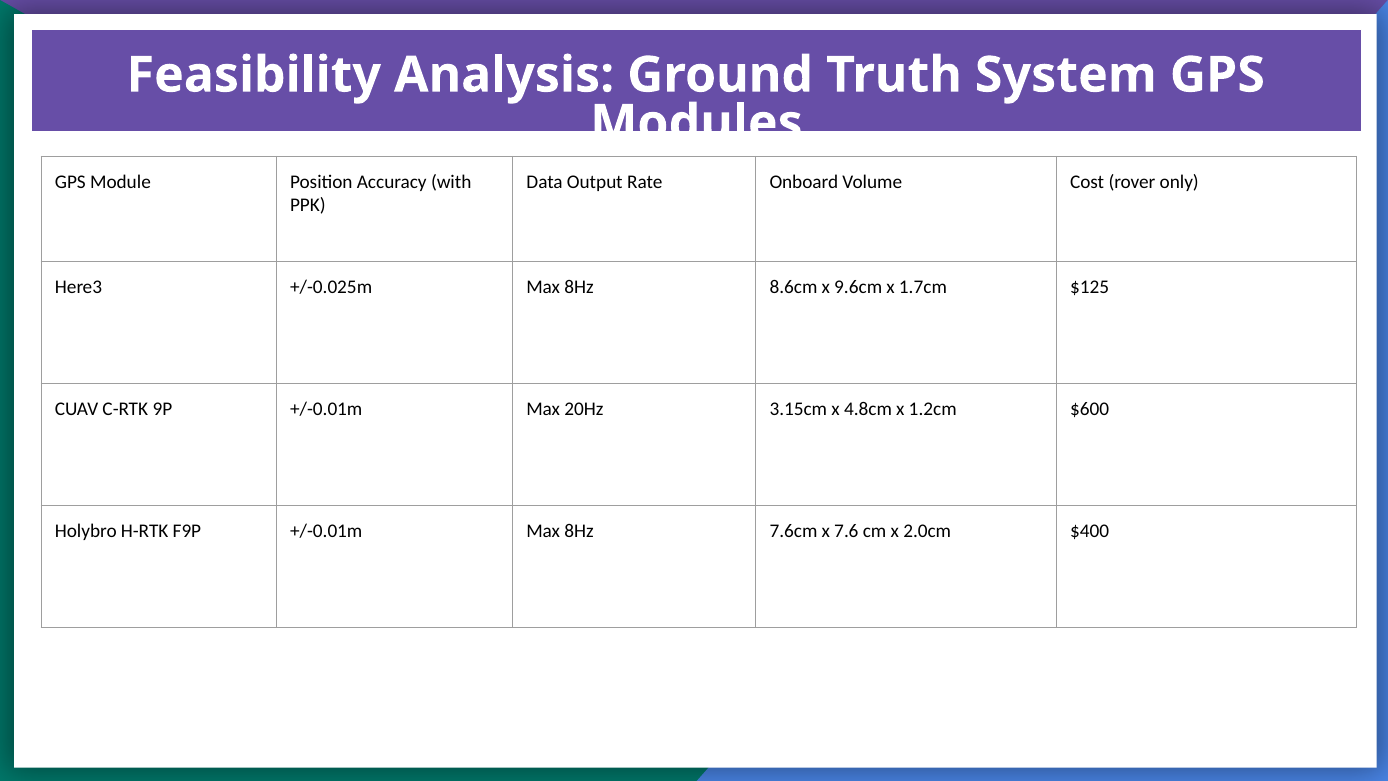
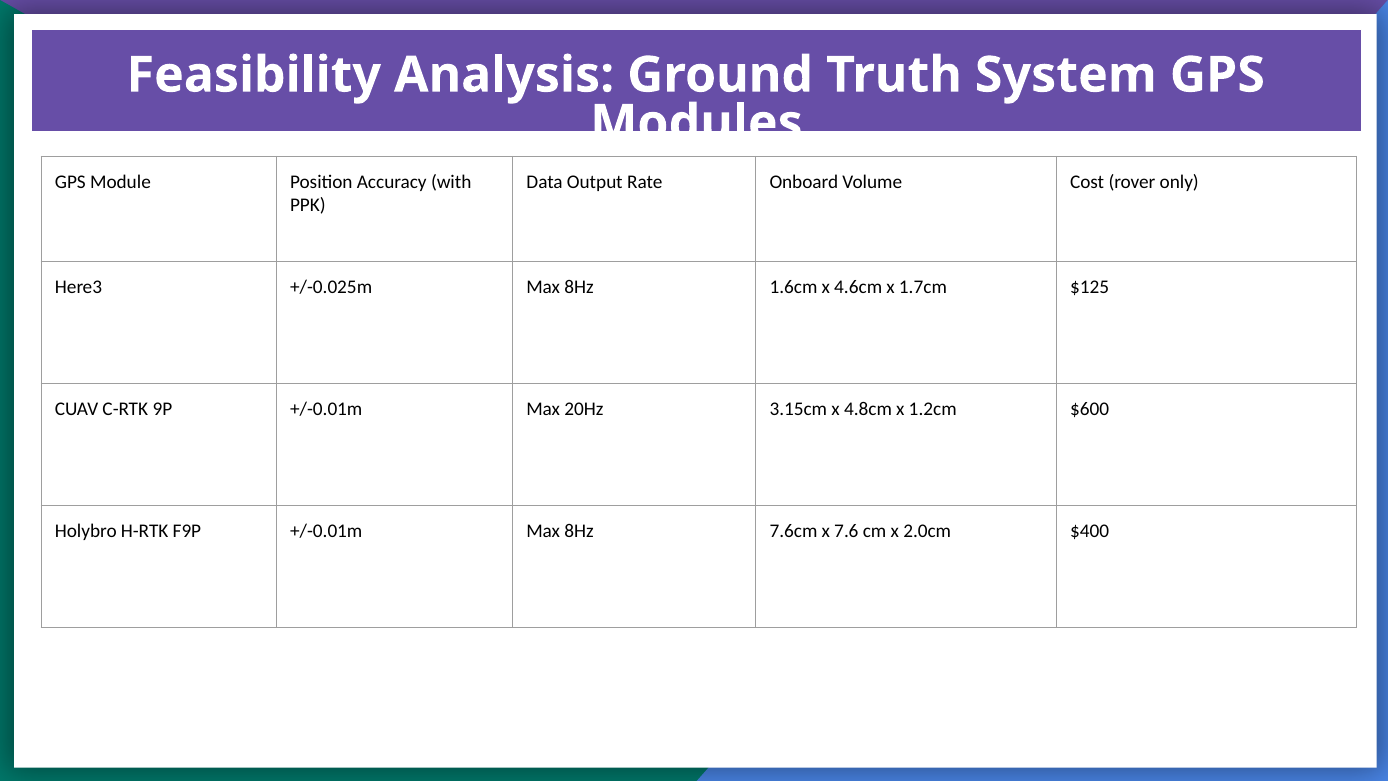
8.6cm: 8.6cm -> 1.6cm (794, 287)
9.6cm: 9.6cm -> 4.6cm (858, 287)
